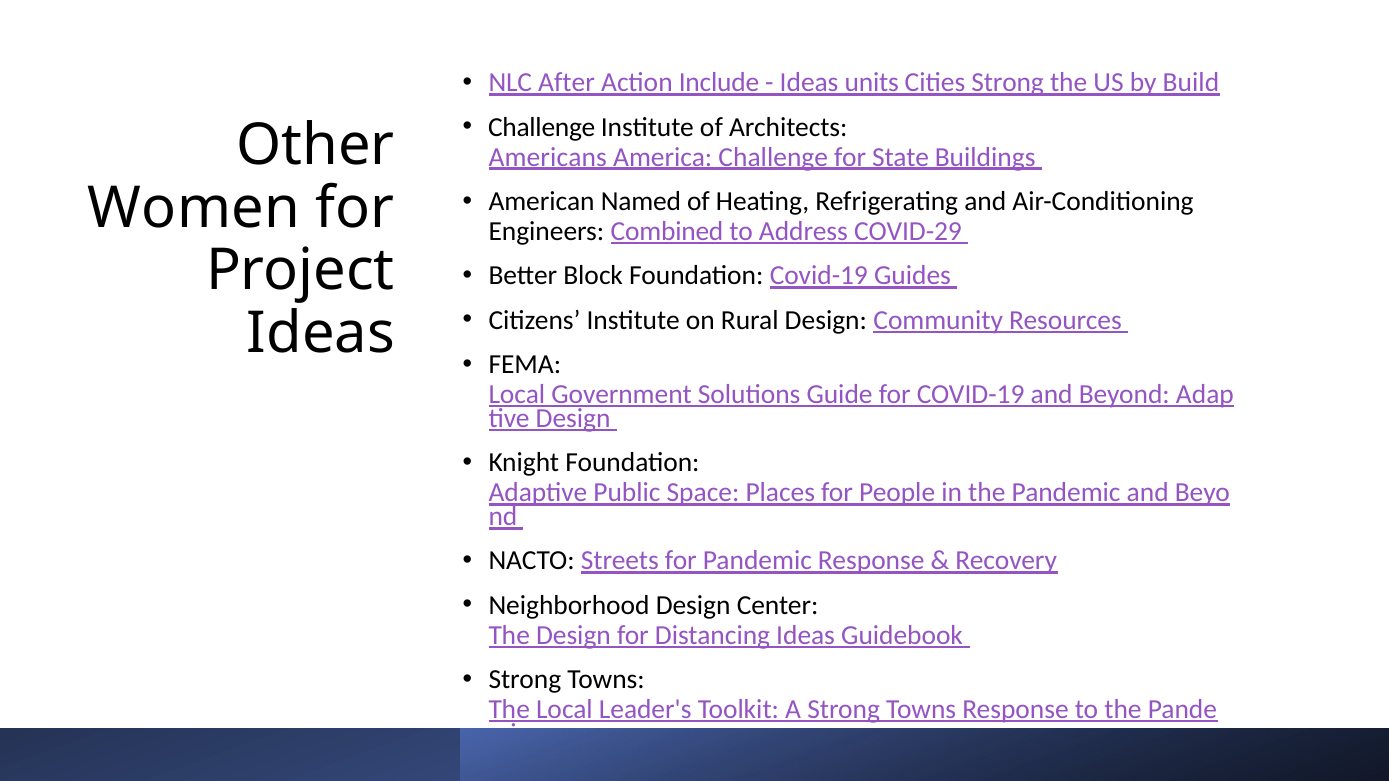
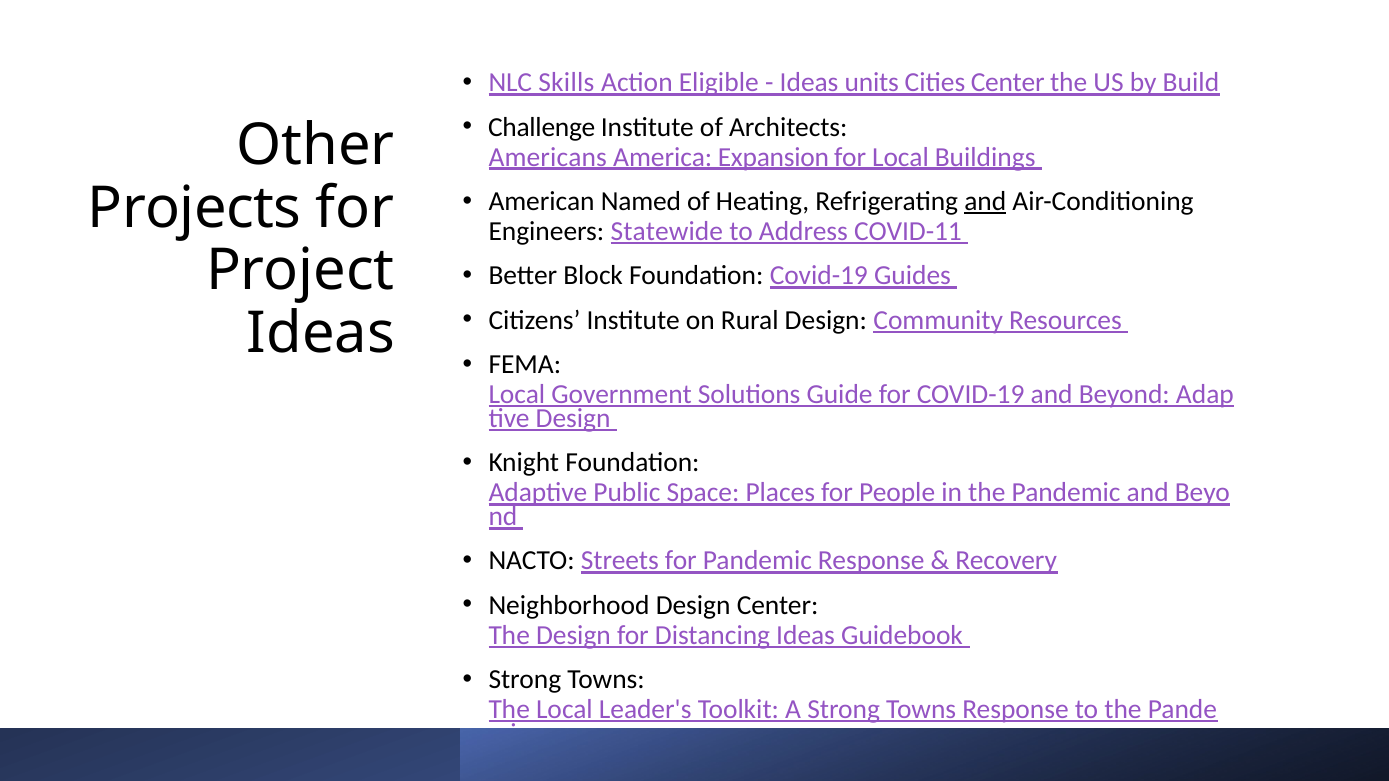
After: After -> Skills (566, 83)
Include: Include -> Eligible (719, 83)
Cities Strong: Strong -> Center (1008, 83)
America Challenge: Challenge -> Expansion (773, 157)
for State: State -> Local (900, 157)
and underline: none -> present (985, 201)
Women: Women -> Projects (195, 208)
Combined: Combined -> Statewide (667, 231)
COVID-29: COVID-29 -> COVID-11 (908, 231)
